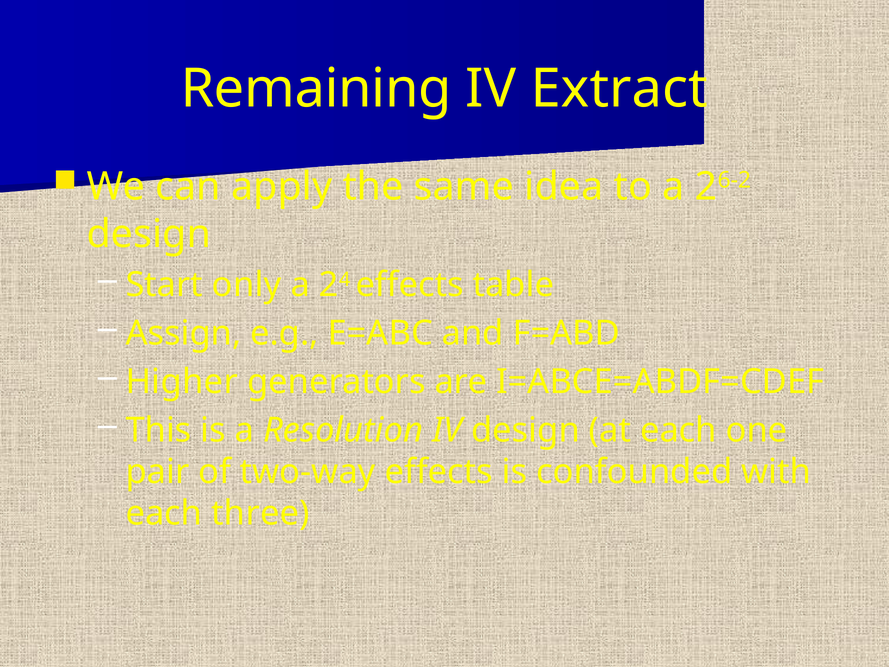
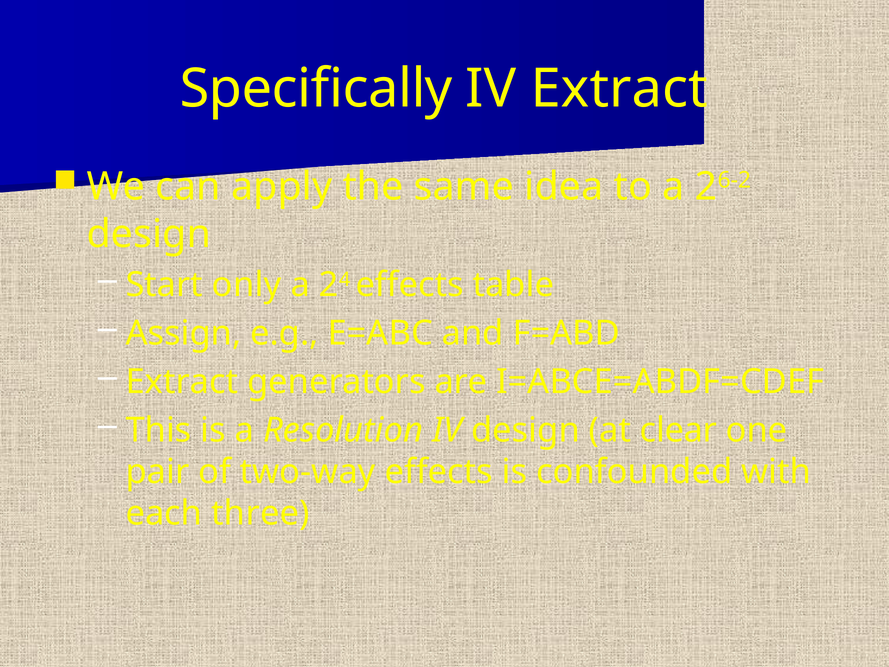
Remaining: Remaining -> Specifically (316, 89)
Higher: Higher -> Extract (182, 382)
at each: each -> clear (679, 430)
